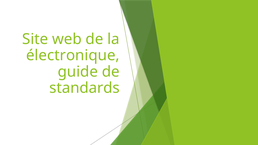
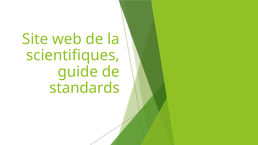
électronique: électronique -> scientifiques (73, 55)
